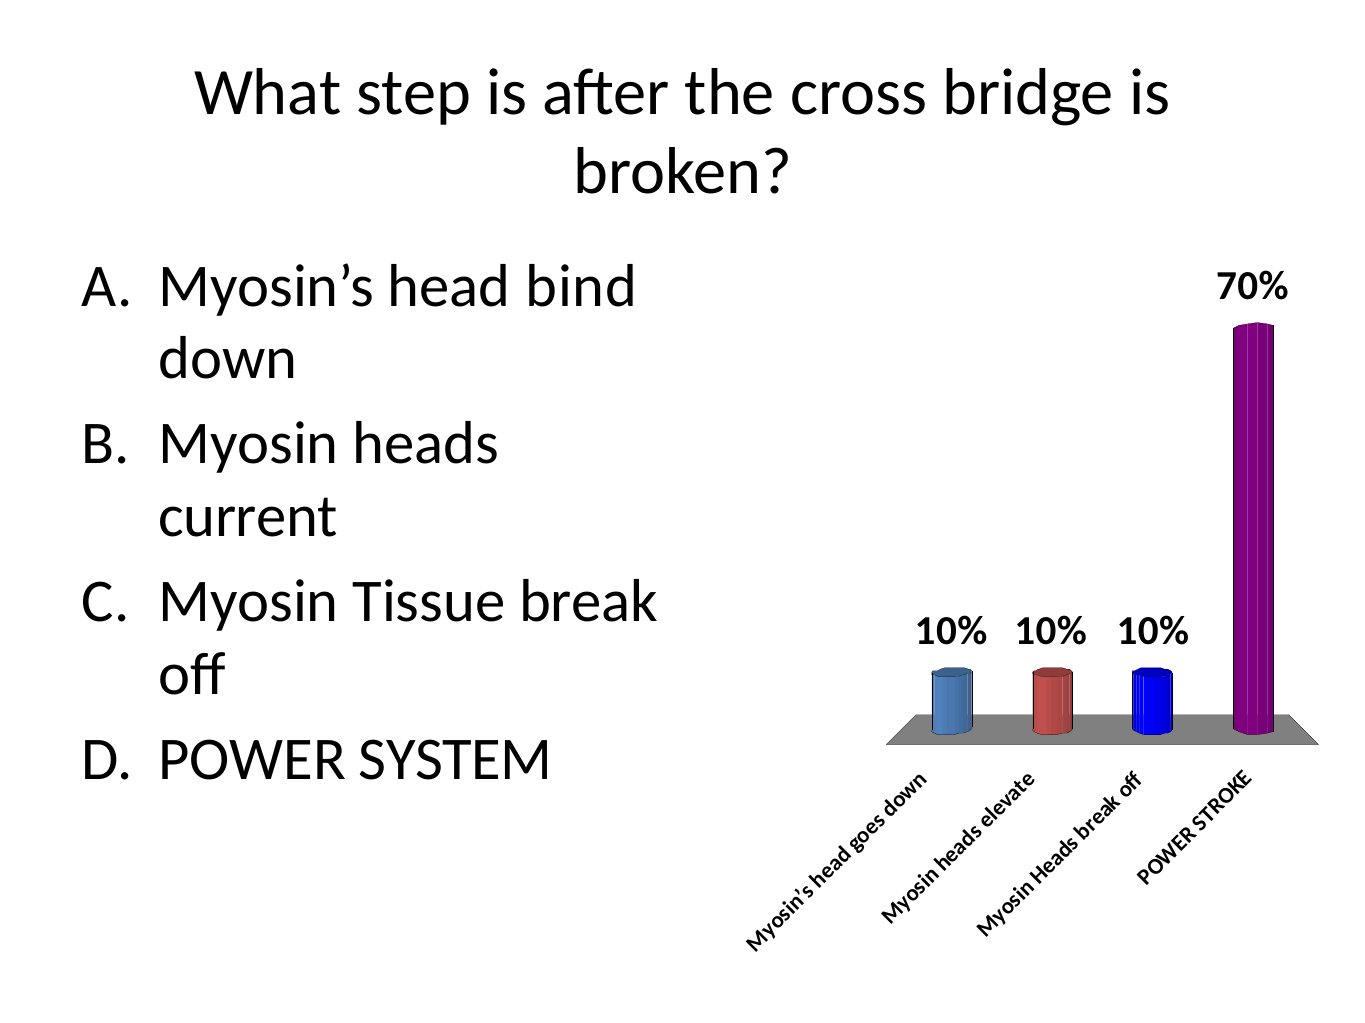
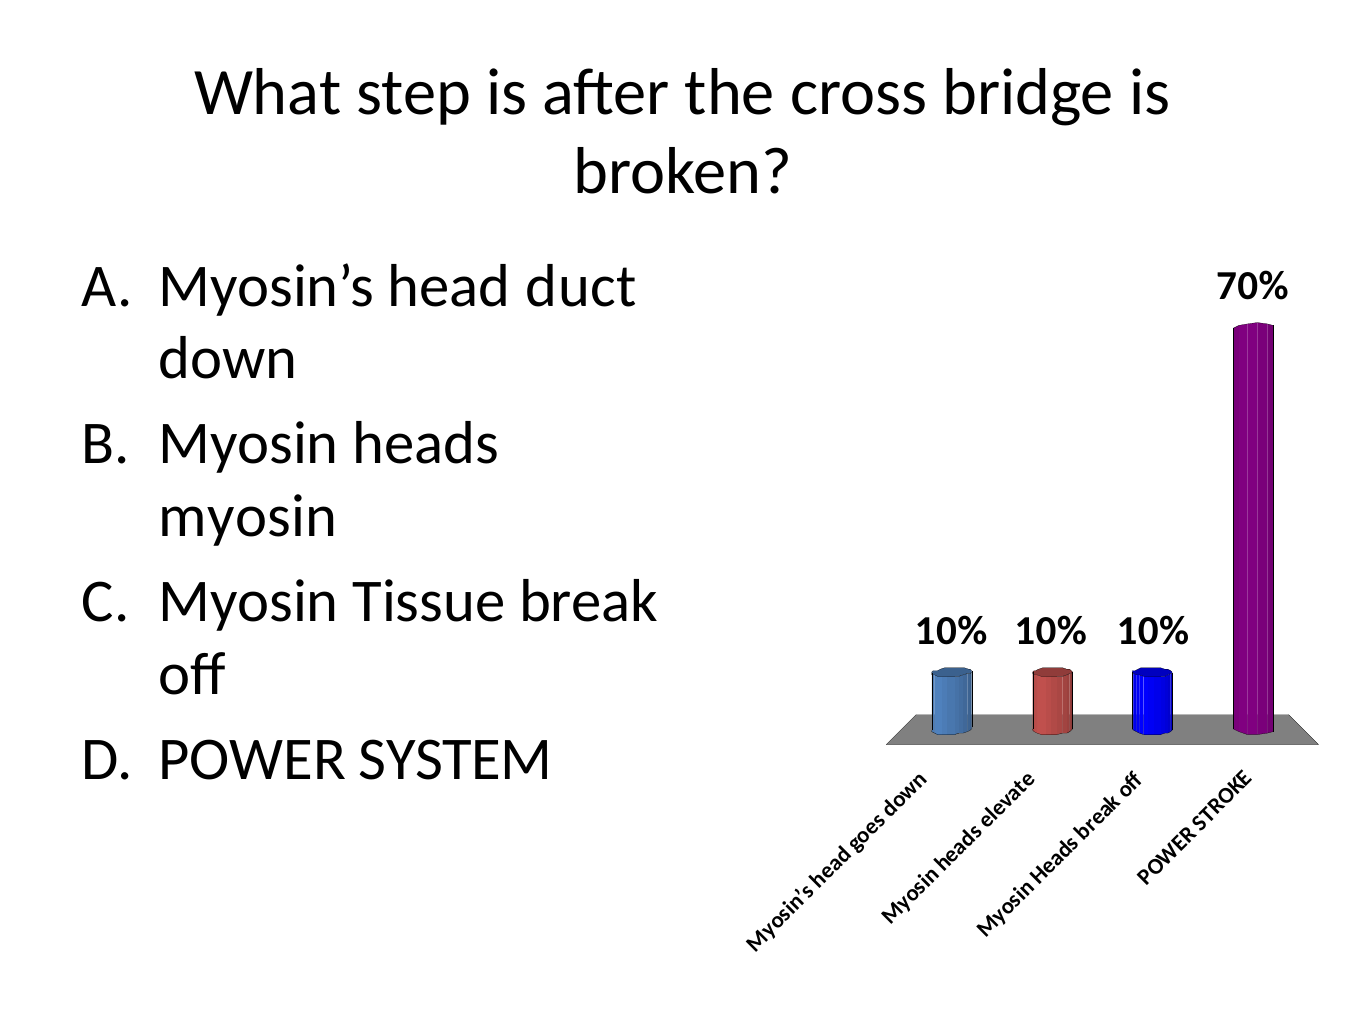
bind: bind -> duct (581, 286)
current: current -> myosin (248, 517)
